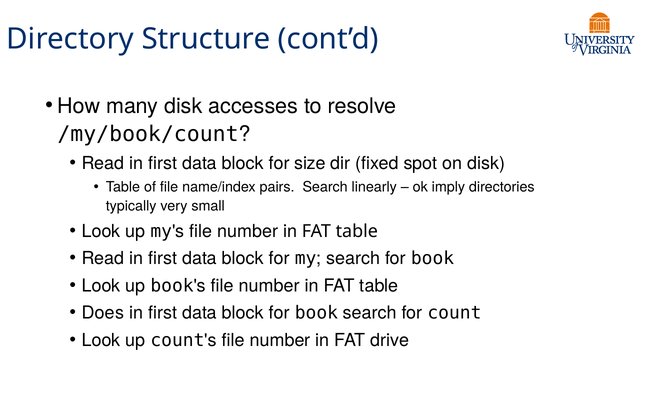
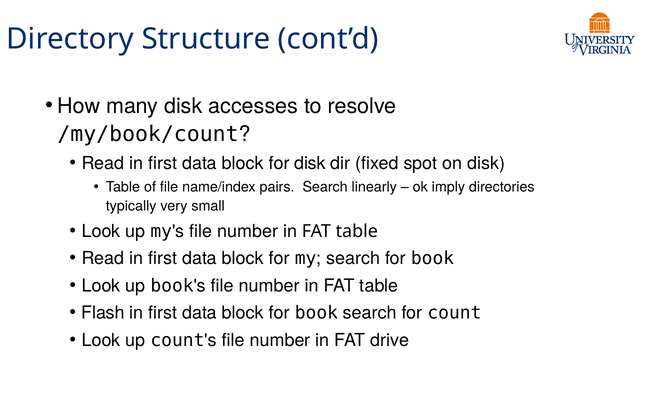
for size: size -> disk (310, 164)
Does: Does -> Flash (103, 313)
